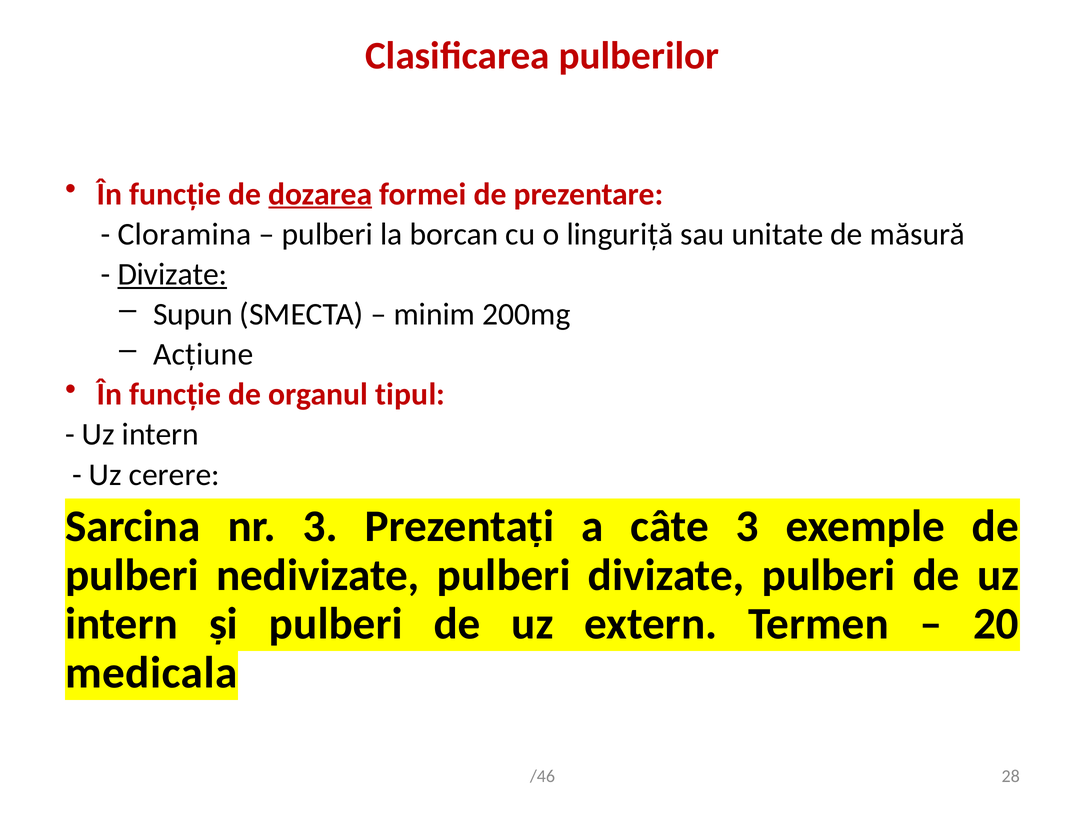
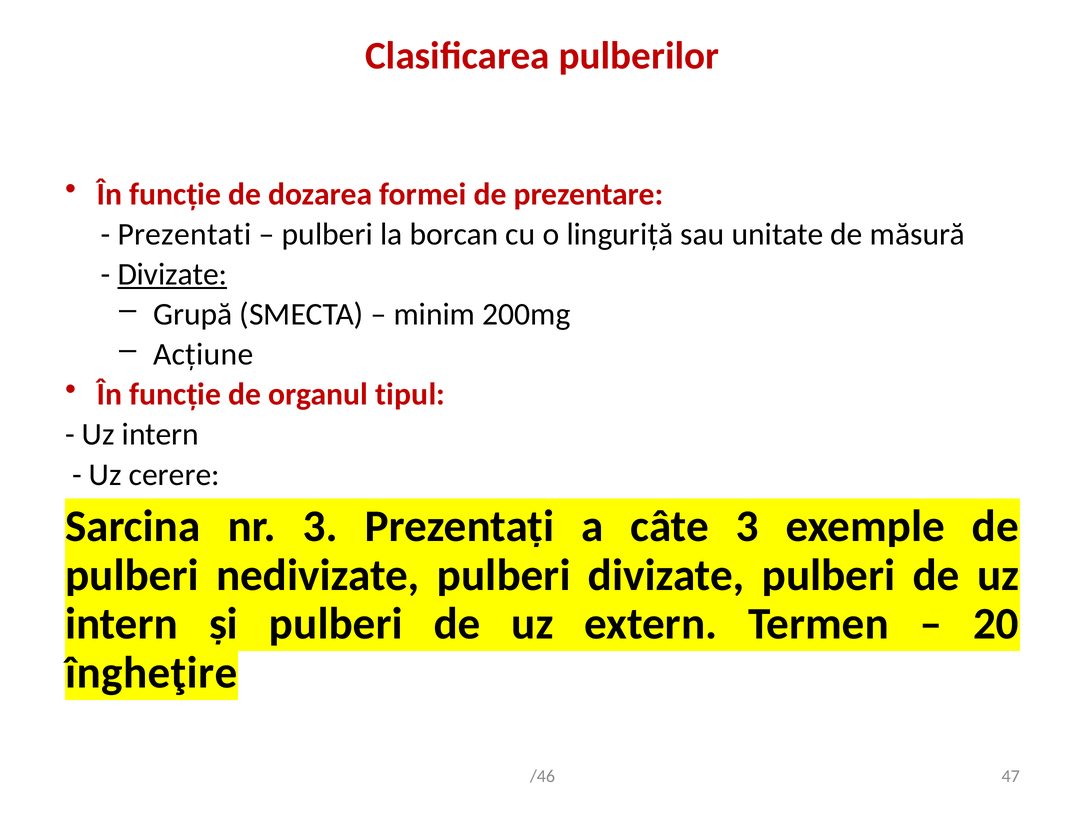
dozarea underline: present -> none (320, 194)
Cloramina: Cloramina -> Prezentati (185, 234)
Supun: Supun -> Grupă (193, 315)
medicala: medicala -> îngheţire (151, 673)
28: 28 -> 47 (1011, 777)
